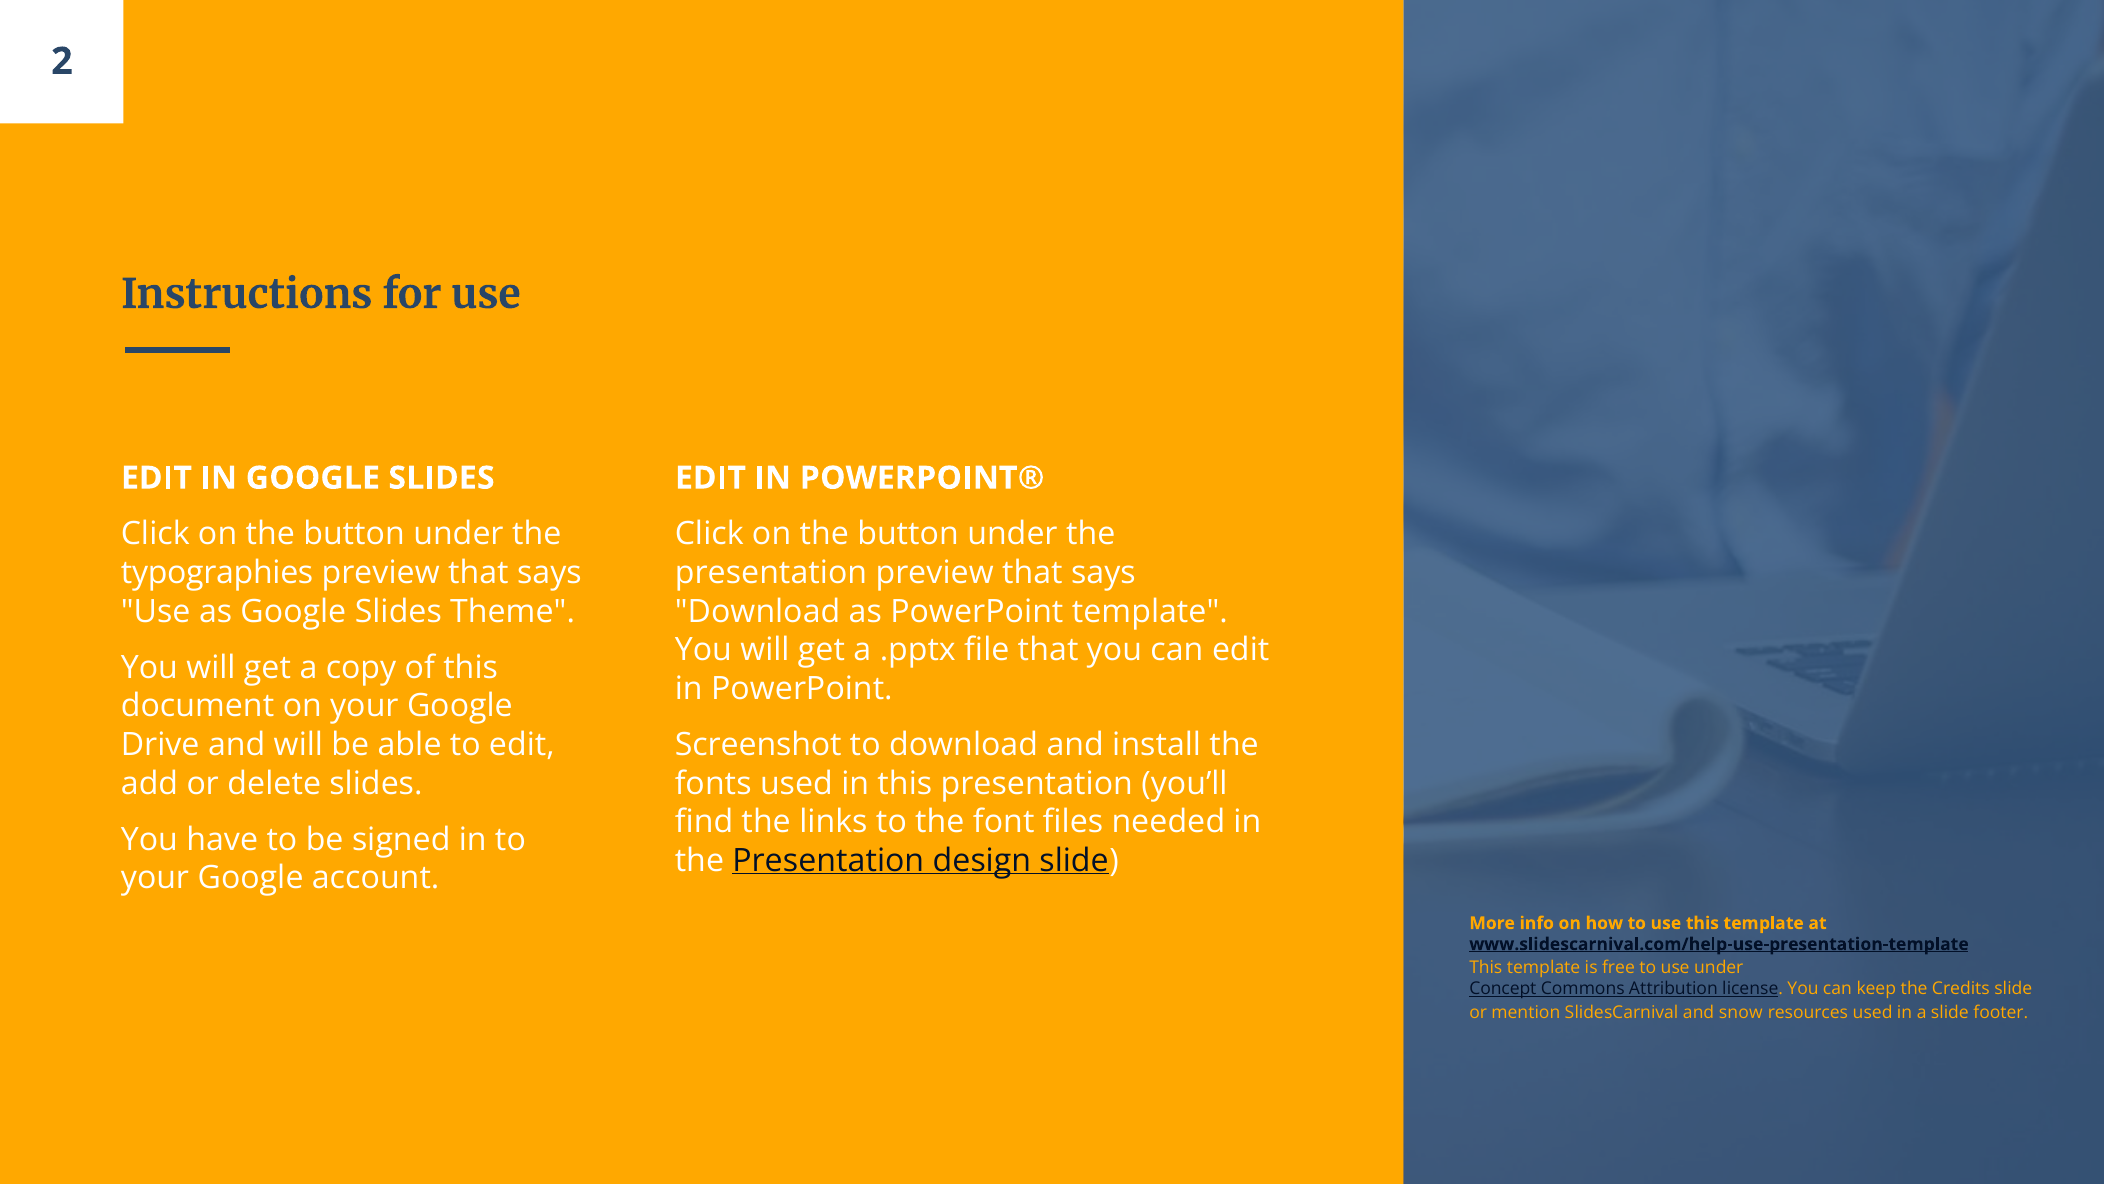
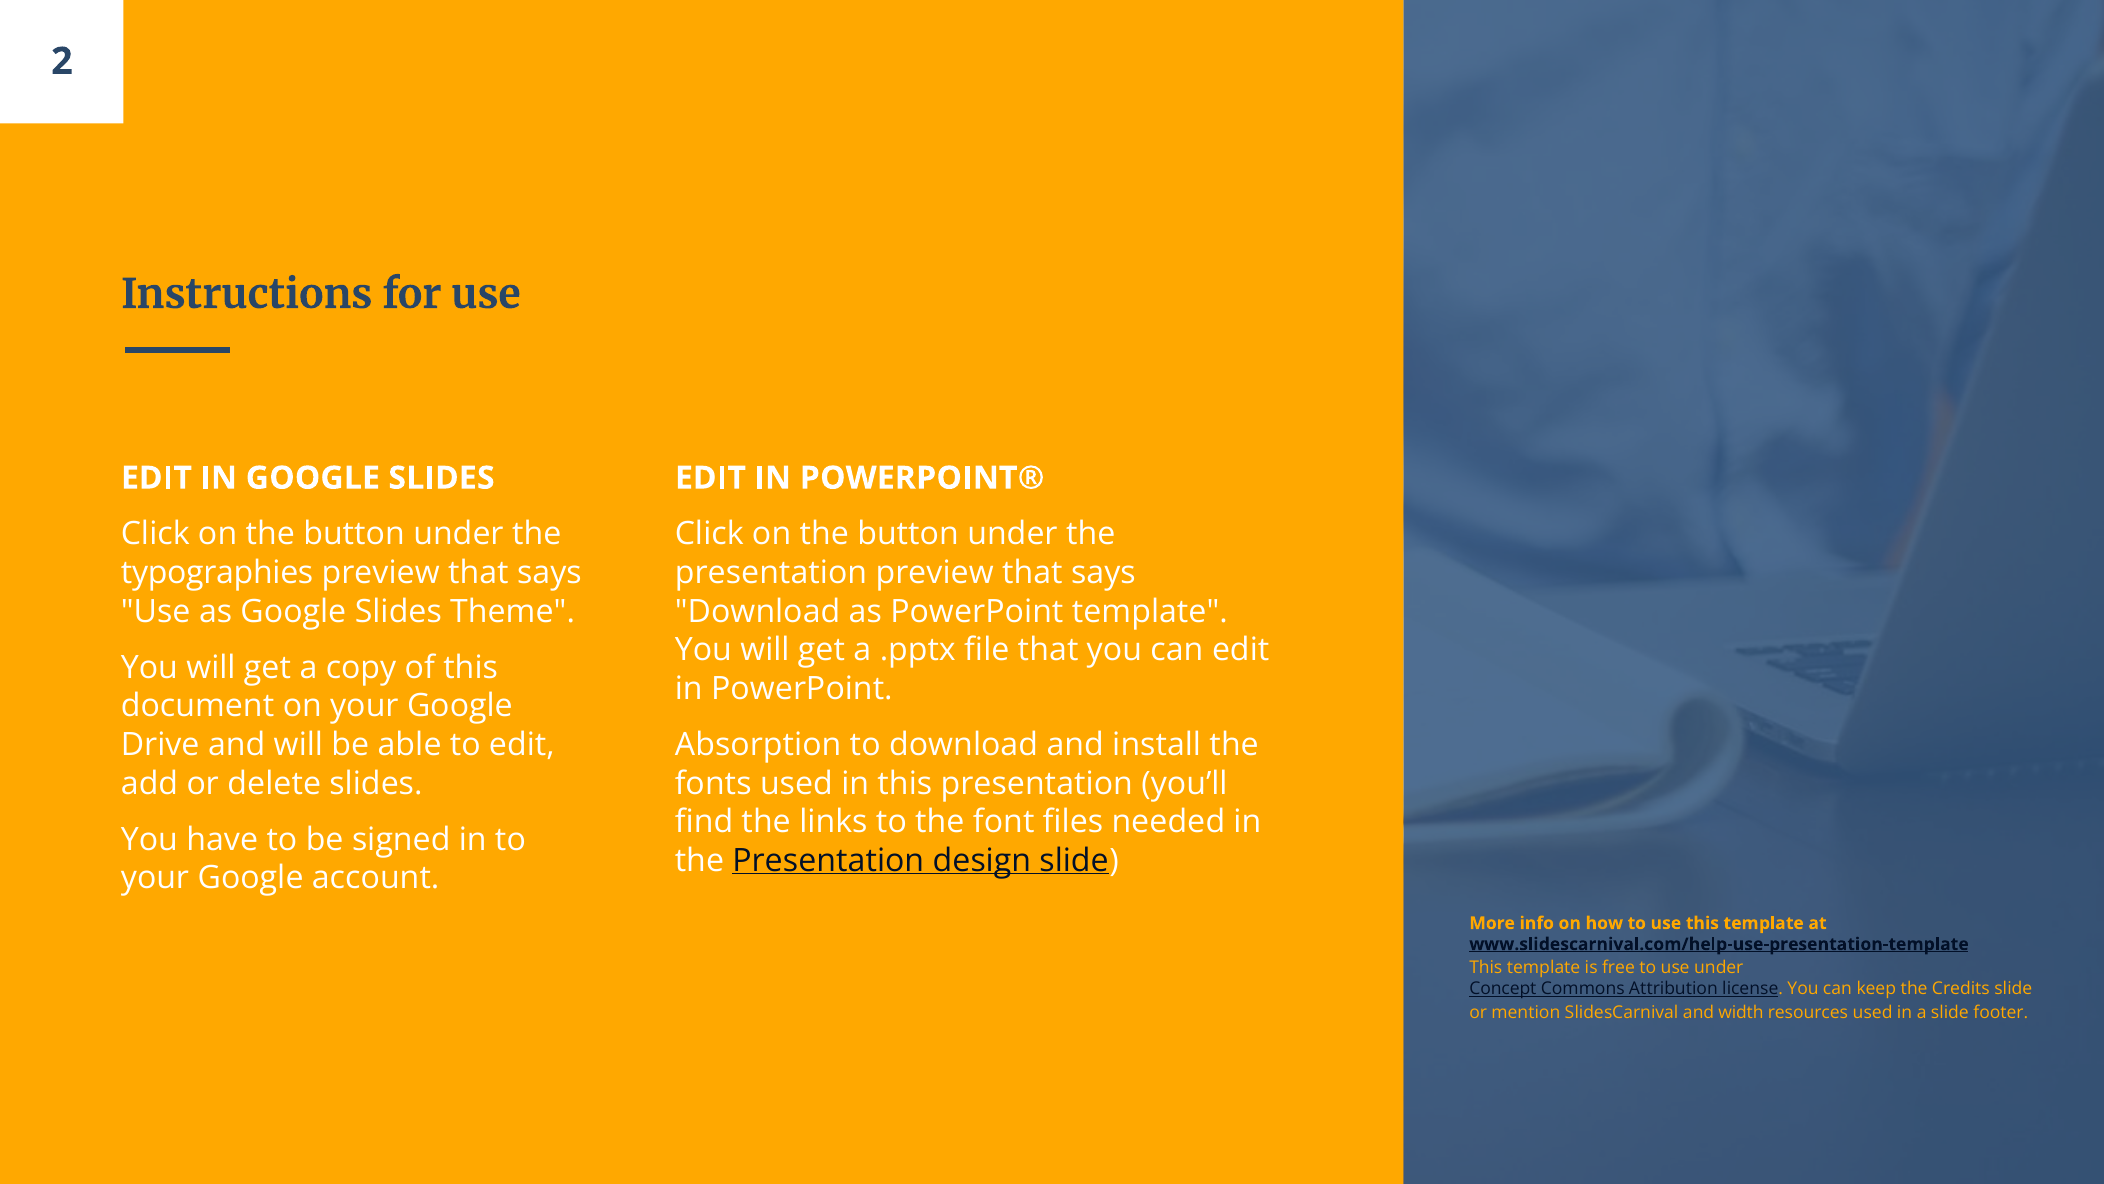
Screenshot: Screenshot -> Absorption (758, 745)
snow: snow -> width (1741, 1013)
